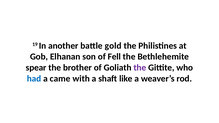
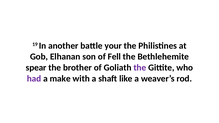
gold: gold -> your (113, 46)
had colour: blue -> purple (34, 79)
came: came -> make (60, 79)
